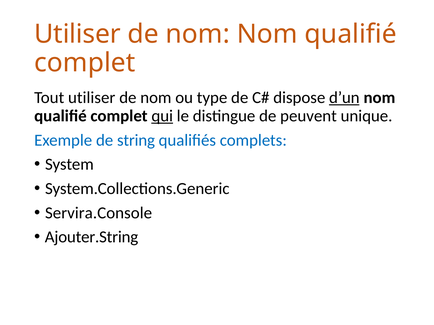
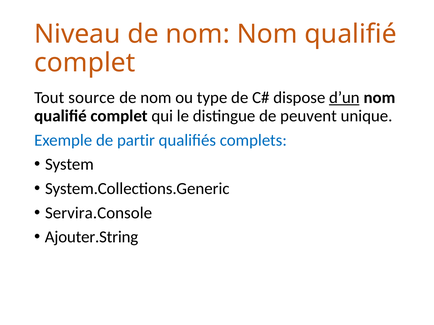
Utiliser: Utiliser -> Niveau (77, 34)
Tout utiliser: utiliser -> source (92, 98)
qui underline: present -> none (162, 116)
string: string -> partir (136, 140)
